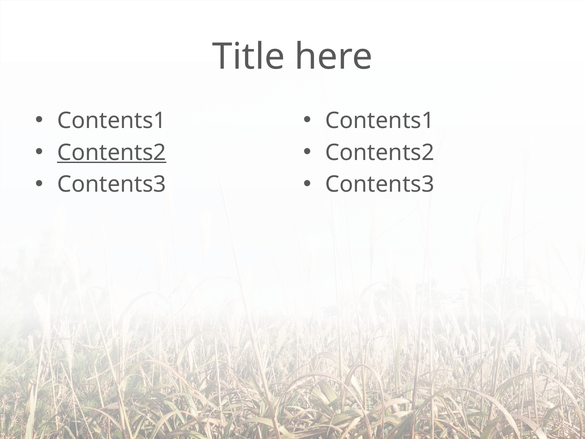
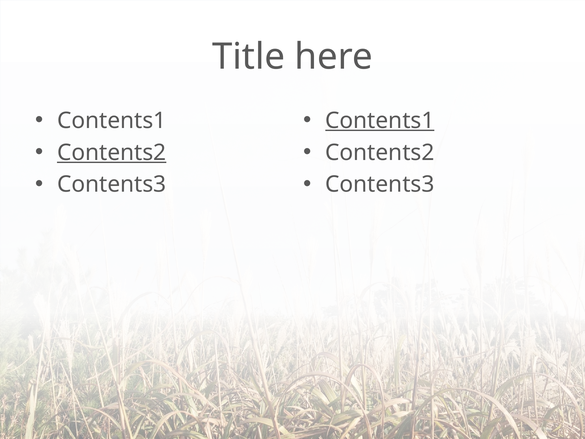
Contents1 underline: none -> present (380, 121)
